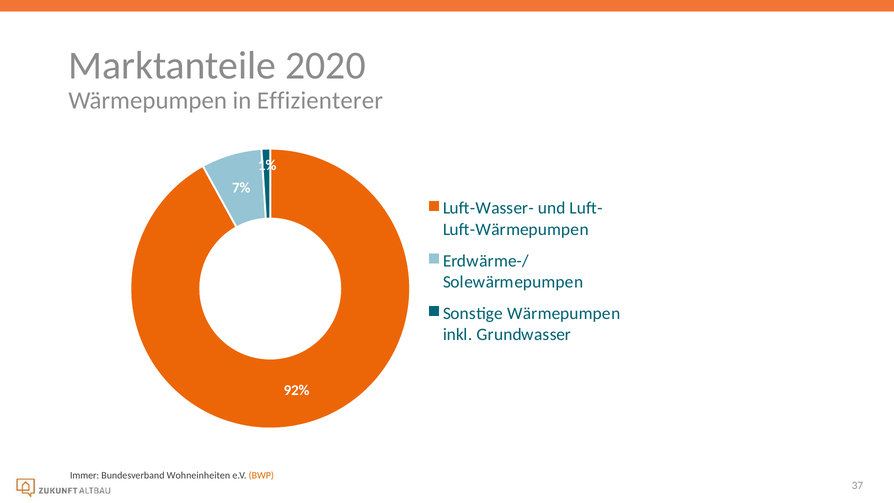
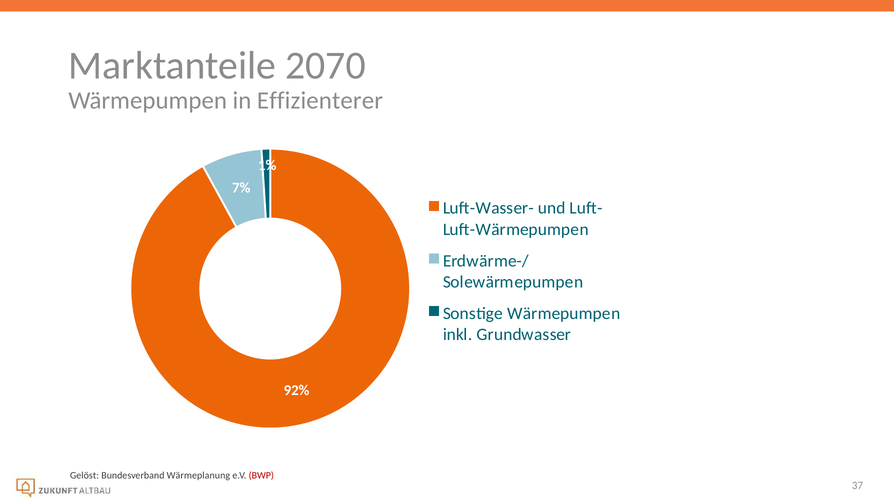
2020: 2020 -> 2070 (325, 65)
Immer: Immer -> Gelöst (84, 475)
Wohneinheiten: Wohneinheiten -> Wärmeplanung (198, 475)
BWP colour: orange -> red (261, 475)
